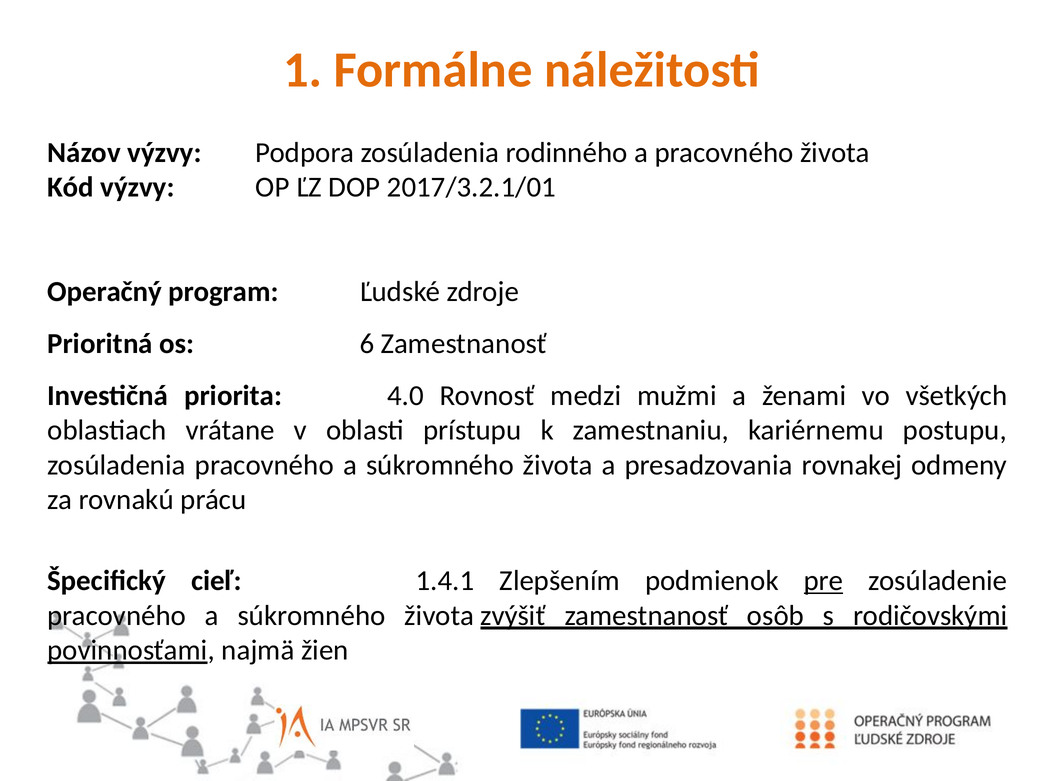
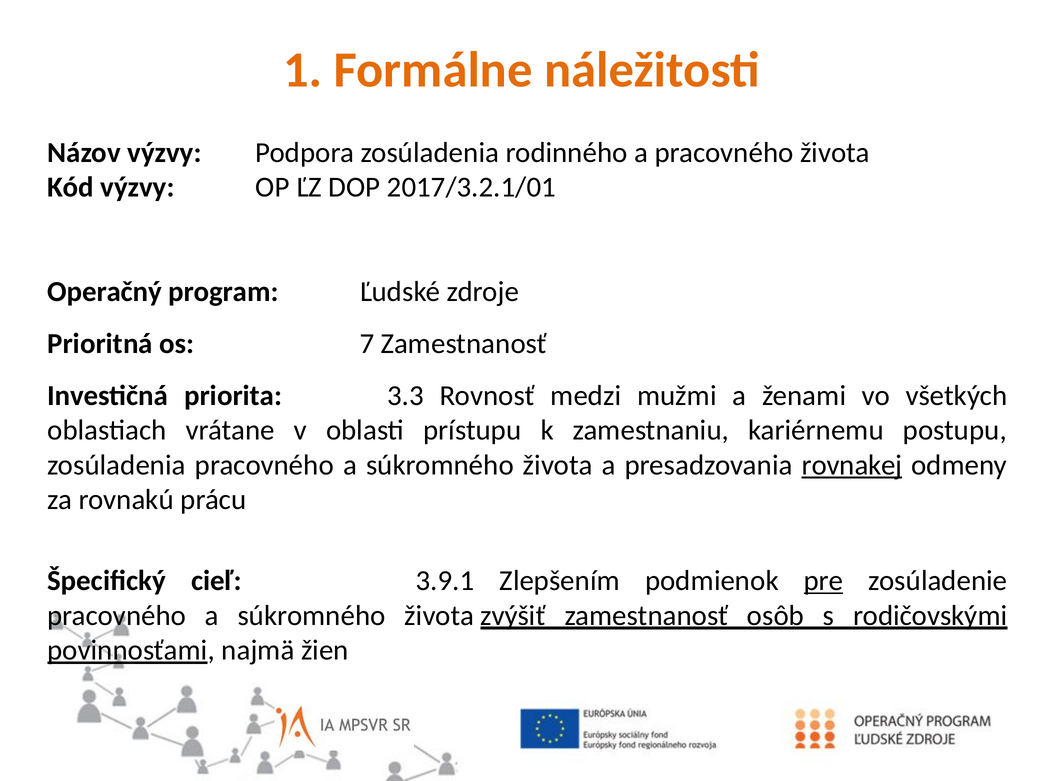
6: 6 -> 7 (367, 343)
4.0: 4.0 -> 3.3 (406, 396)
rovnakej underline: none -> present (852, 465)
1.4.1: 1.4.1 -> 3.9.1 (445, 581)
